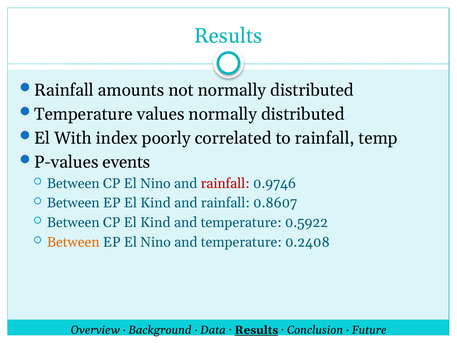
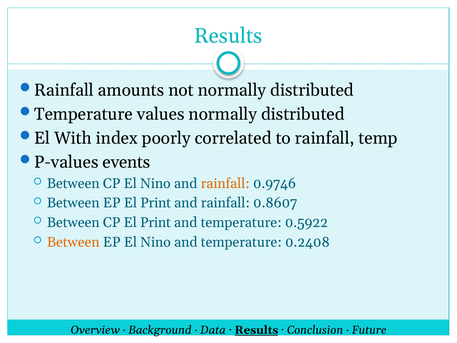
rainfall colour: red -> orange (225, 183)
EP El Kind: Kind -> Print (156, 203)
CP El Kind: Kind -> Print (156, 222)
